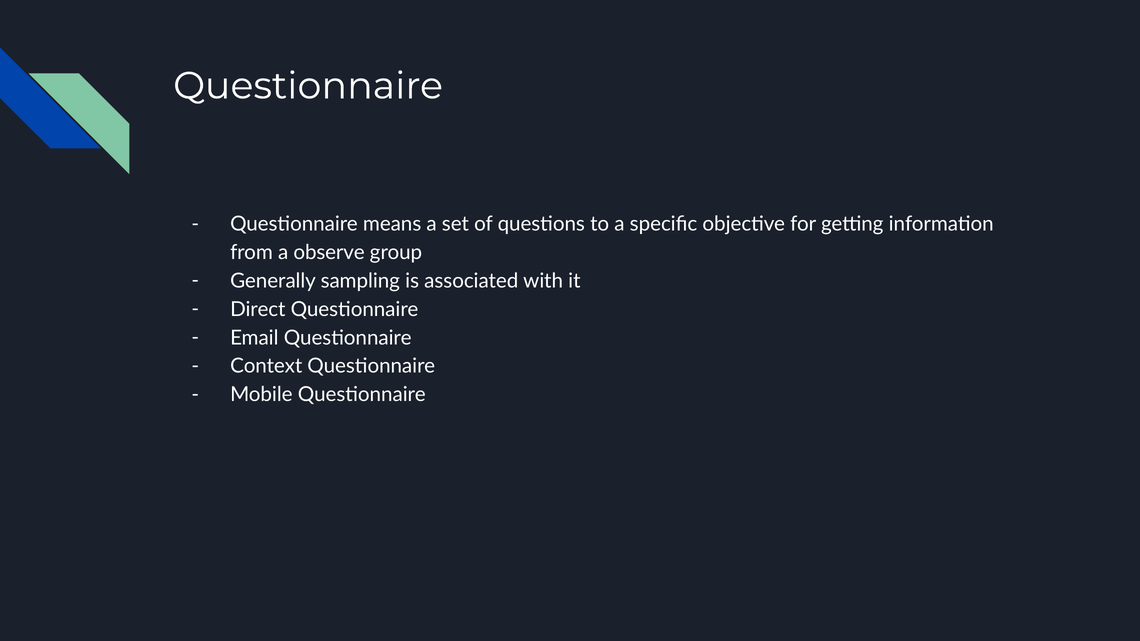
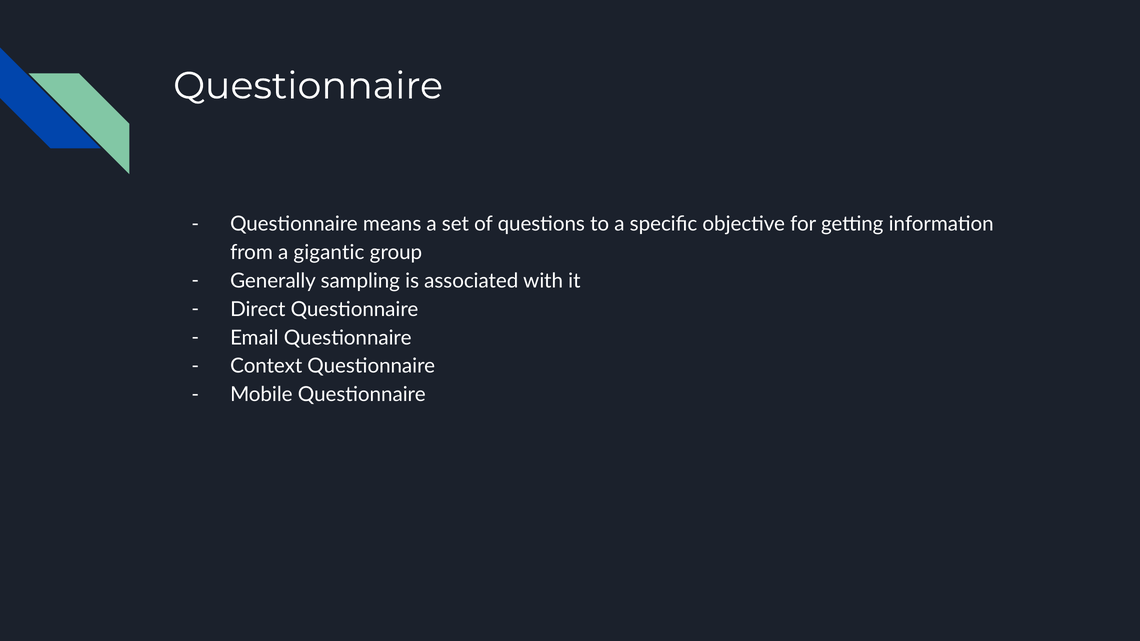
observe: observe -> gigantic (329, 253)
